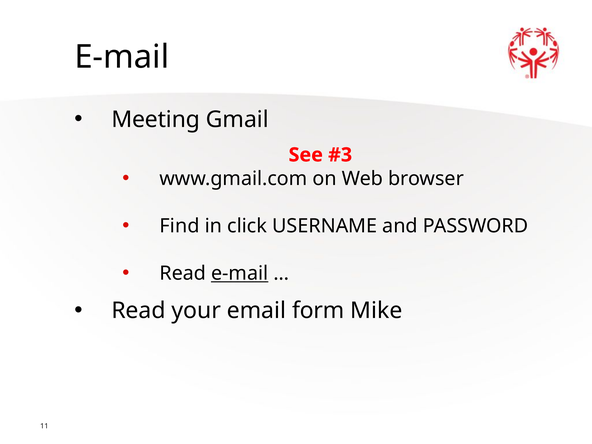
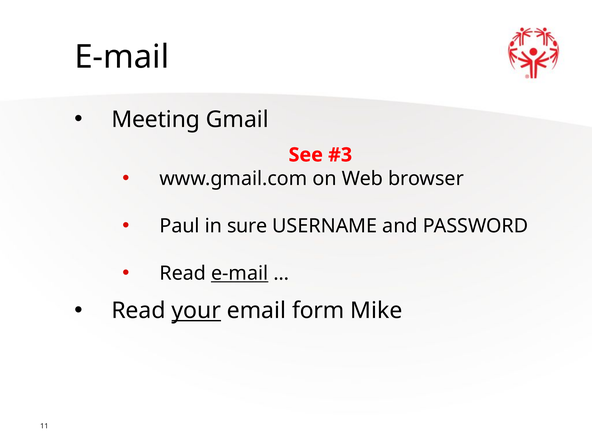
Find: Find -> Paul (180, 226)
click: click -> sure (247, 226)
your underline: none -> present (196, 311)
